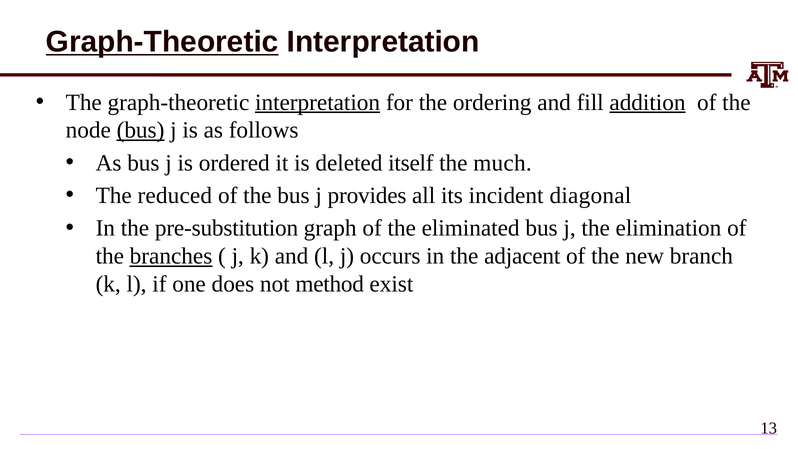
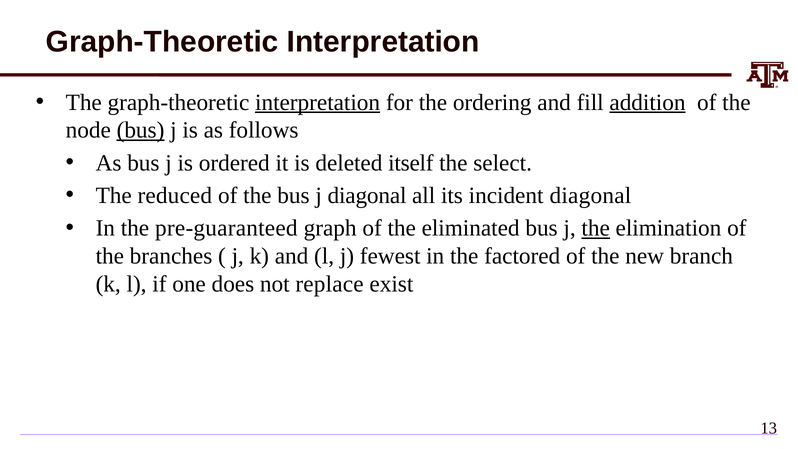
Graph-Theoretic underline: present -> none (162, 42)
much: much -> select (503, 163)
j provides: provides -> diagonal (367, 195)
pre-substitution: pre-substitution -> pre-guaranteed (226, 228)
the underline: none -> present (596, 228)
branches underline: present -> none (171, 256)
occurs: occurs -> fewest (390, 256)
adjacent: adjacent -> factored (522, 256)
method: method -> replace (330, 284)
